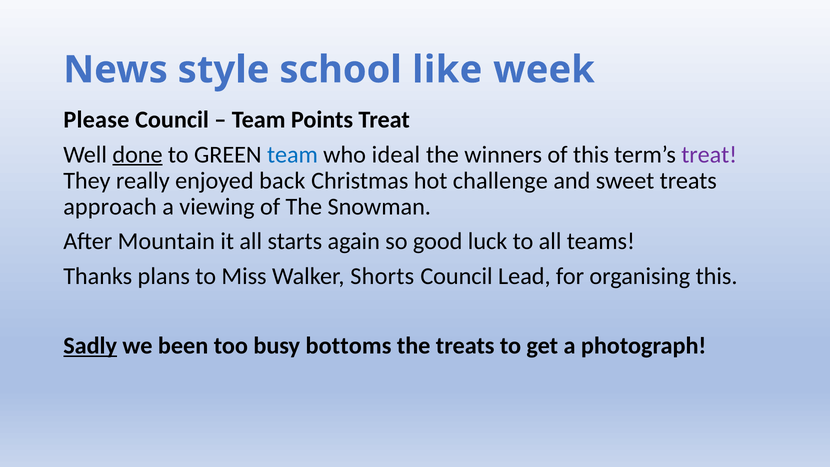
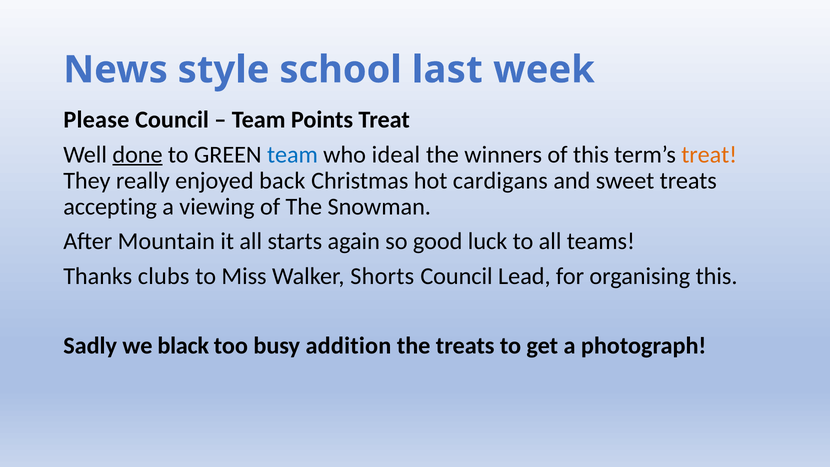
like: like -> last (447, 70)
treat colour: purple -> orange (709, 154)
challenge: challenge -> cardigans (500, 181)
approach: approach -> accepting (110, 207)
plans: plans -> clubs (164, 276)
Sadly underline: present -> none (90, 346)
been: been -> black (183, 346)
bottoms: bottoms -> addition (348, 346)
